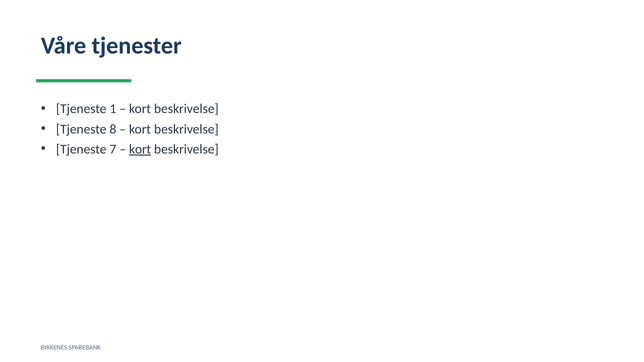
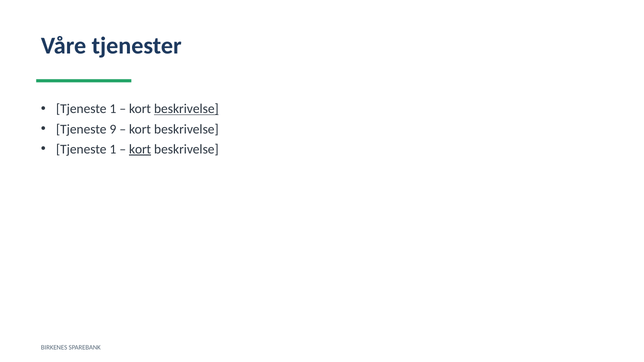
beskrivelse underline: none -> present (186, 109)
8: 8 -> 9 (113, 129)
7: 7 -> 1 (113, 149)
